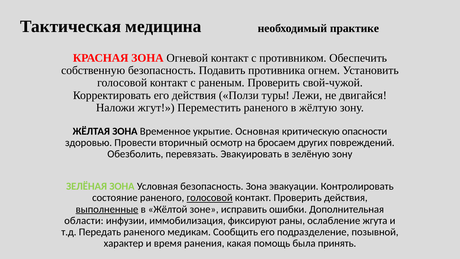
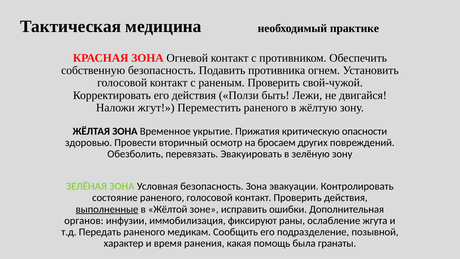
туры: туры -> быть (276, 95)
Основная: Основная -> Прижатия (257, 131)
голосовой underline: present -> none (210, 198)
области: области -> органов (84, 220)
принять: принять -> гранаты (337, 243)
